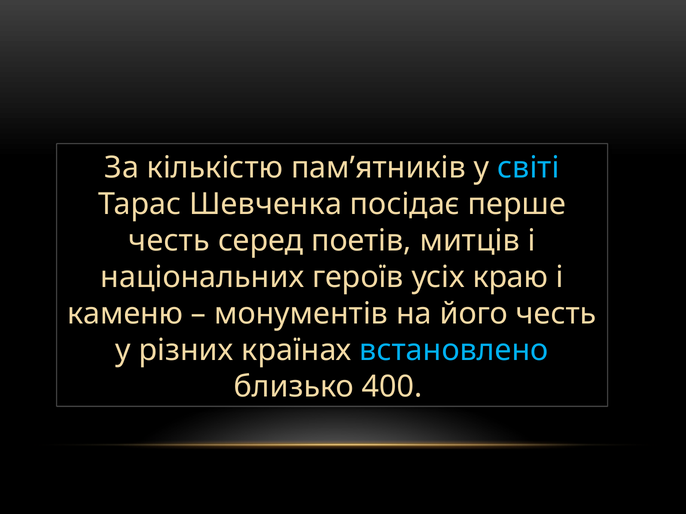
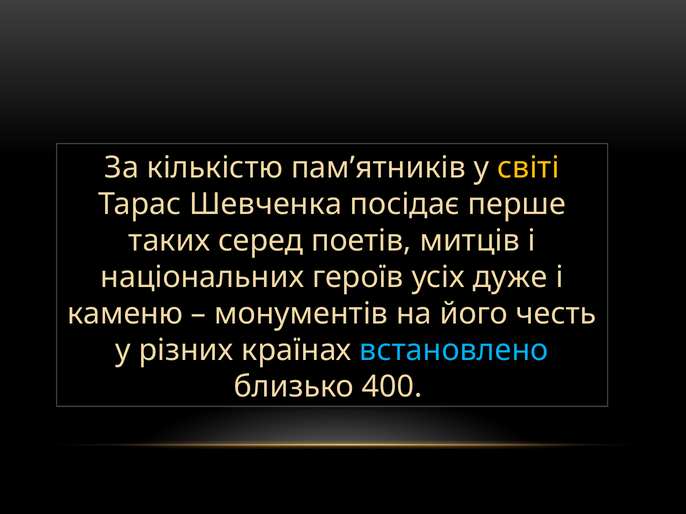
світі colour: light blue -> yellow (528, 168)
честь: честь -> таких (169, 241)
краю: краю -> дуже (510, 277)
